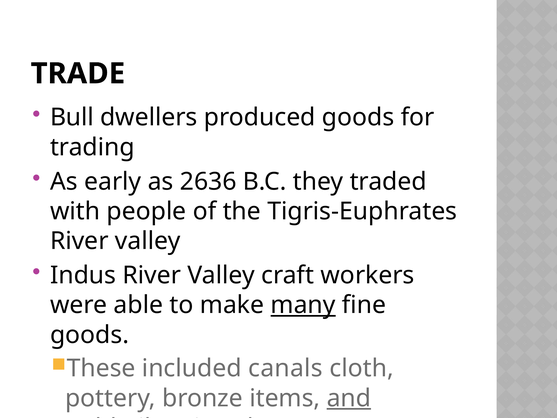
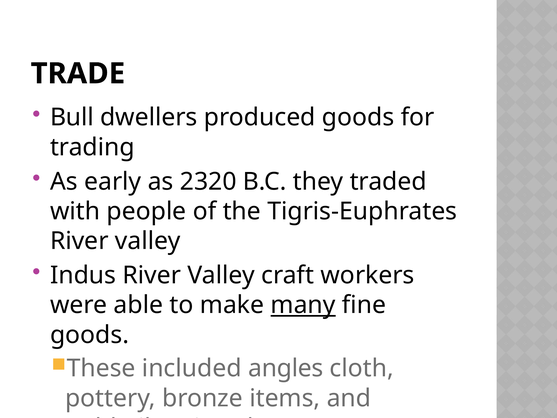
2636: 2636 -> 2320 (208, 181)
canals: canals -> angles (286, 368)
and underline: present -> none (349, 398)
